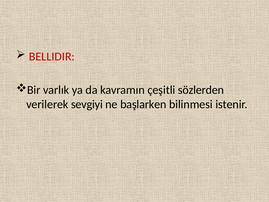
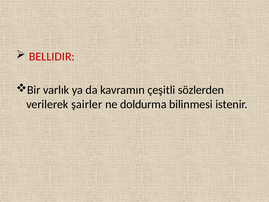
sevgiyi: sevgiyi -> şairler (87, 104)
başlarken: başlarken -> doldurma (143, 104)
